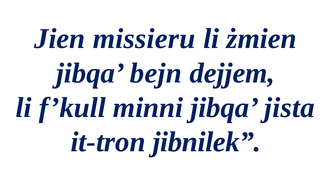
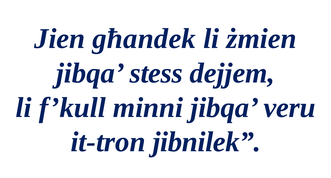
missieru: missieru -> għandek (144, 39)
bejn: bejn -> stess (156, 73)
jista: jista -> veru (290, 108)
